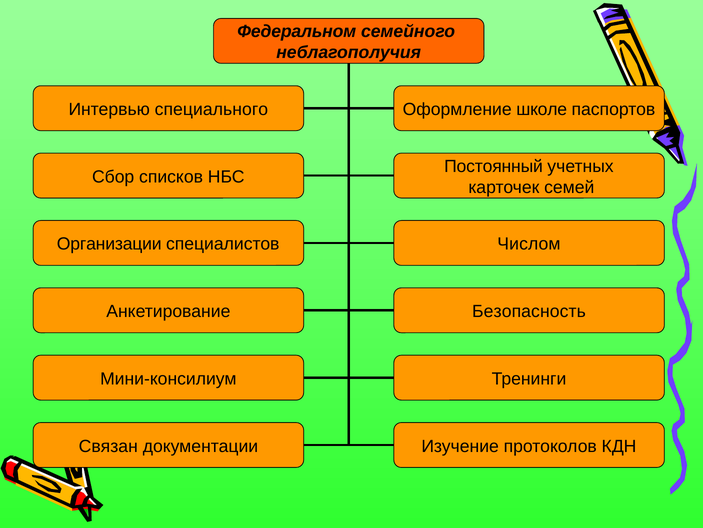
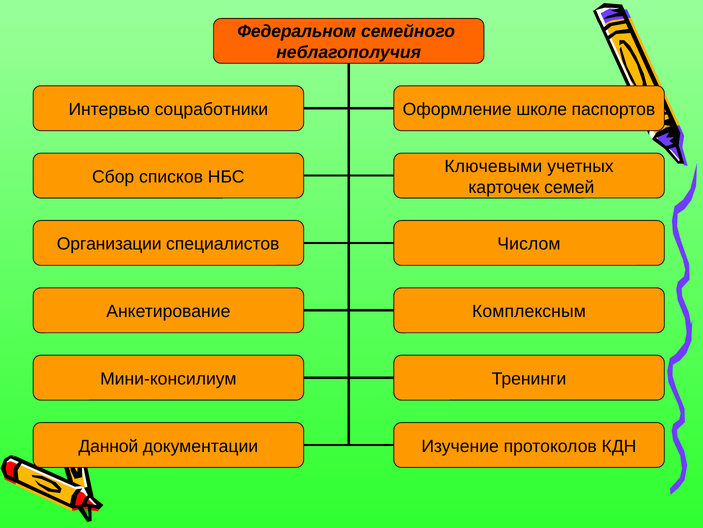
специального: специального -> соцработники (211, 109)
Постоянный: Постоянный -> Ключевыми (493, 166)
Безопасность: Безопасность -> Комплексным (529, 311)
Связан: Связан -> Данной (108, 446)
